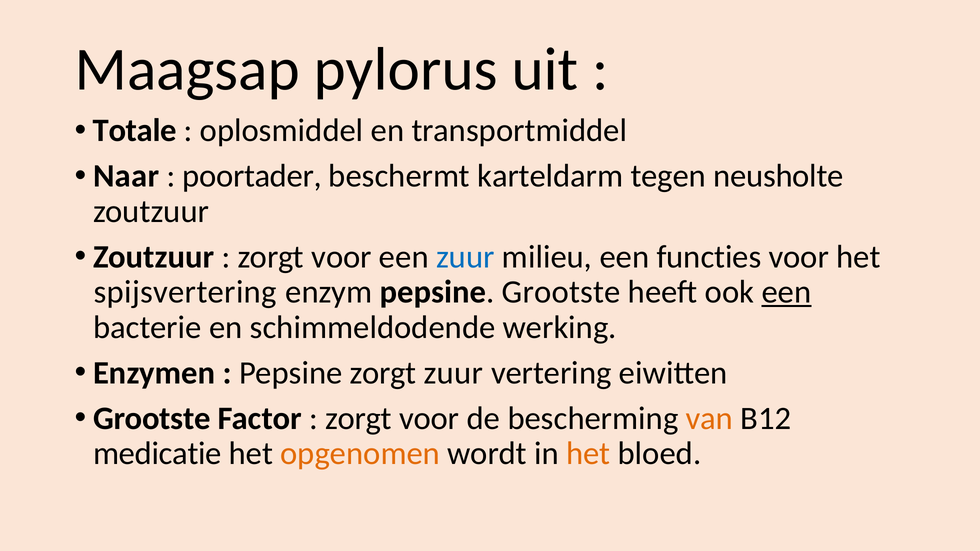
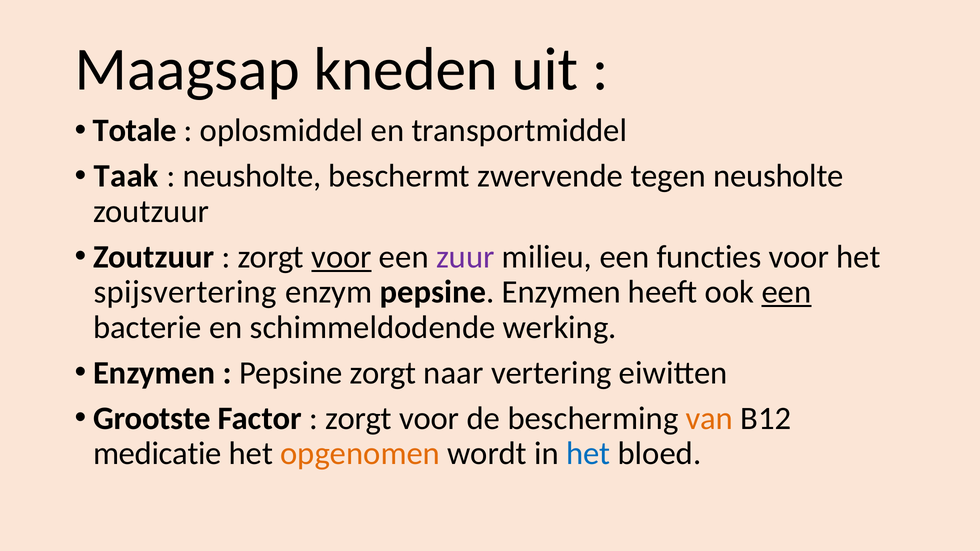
pylorus: pylorus -> kneden (406, 69)
Naar: Naar -> Taak (126, 176)
poortader: poortader -> neusholte (252, 176)
karteldarm: karteldarm -> zwervende (550, 176)
voor underline: none -> present (342, 257)
zuur colour: blue -> purple (465, 257)
pepsine Grootste: Grootste -> Enzymen (561, 292)
zorgt zuur: zuur -> naar (454, 373)
het colour: orange -> blue (588, 454)
